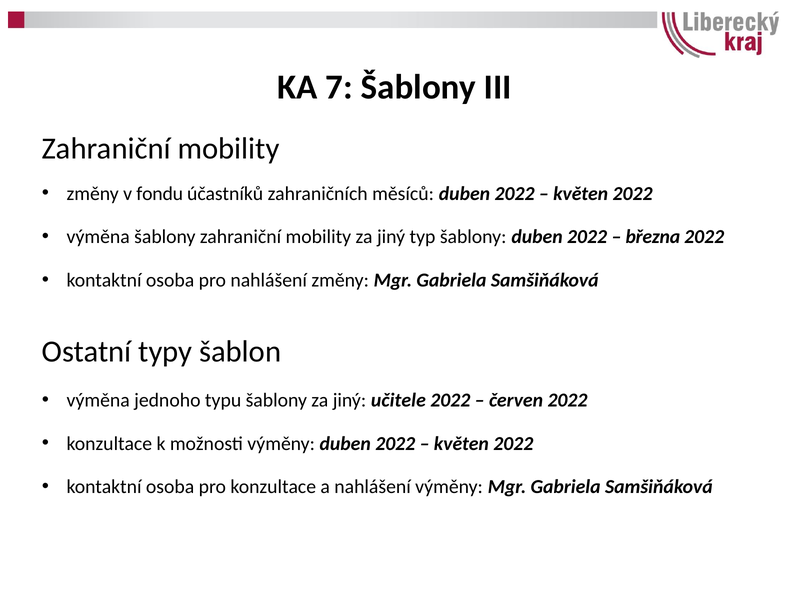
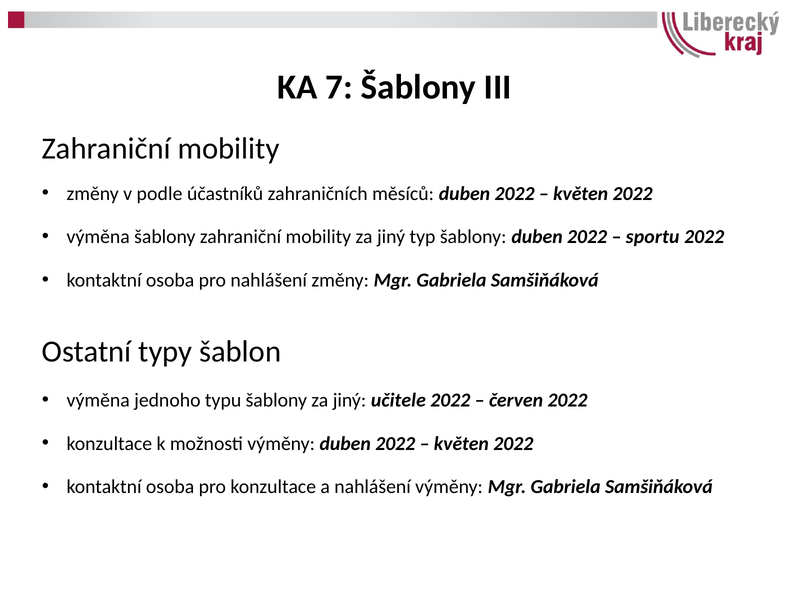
fondu: fondu -> podle (160, 193)
března: března -> sportu (653, 237)
